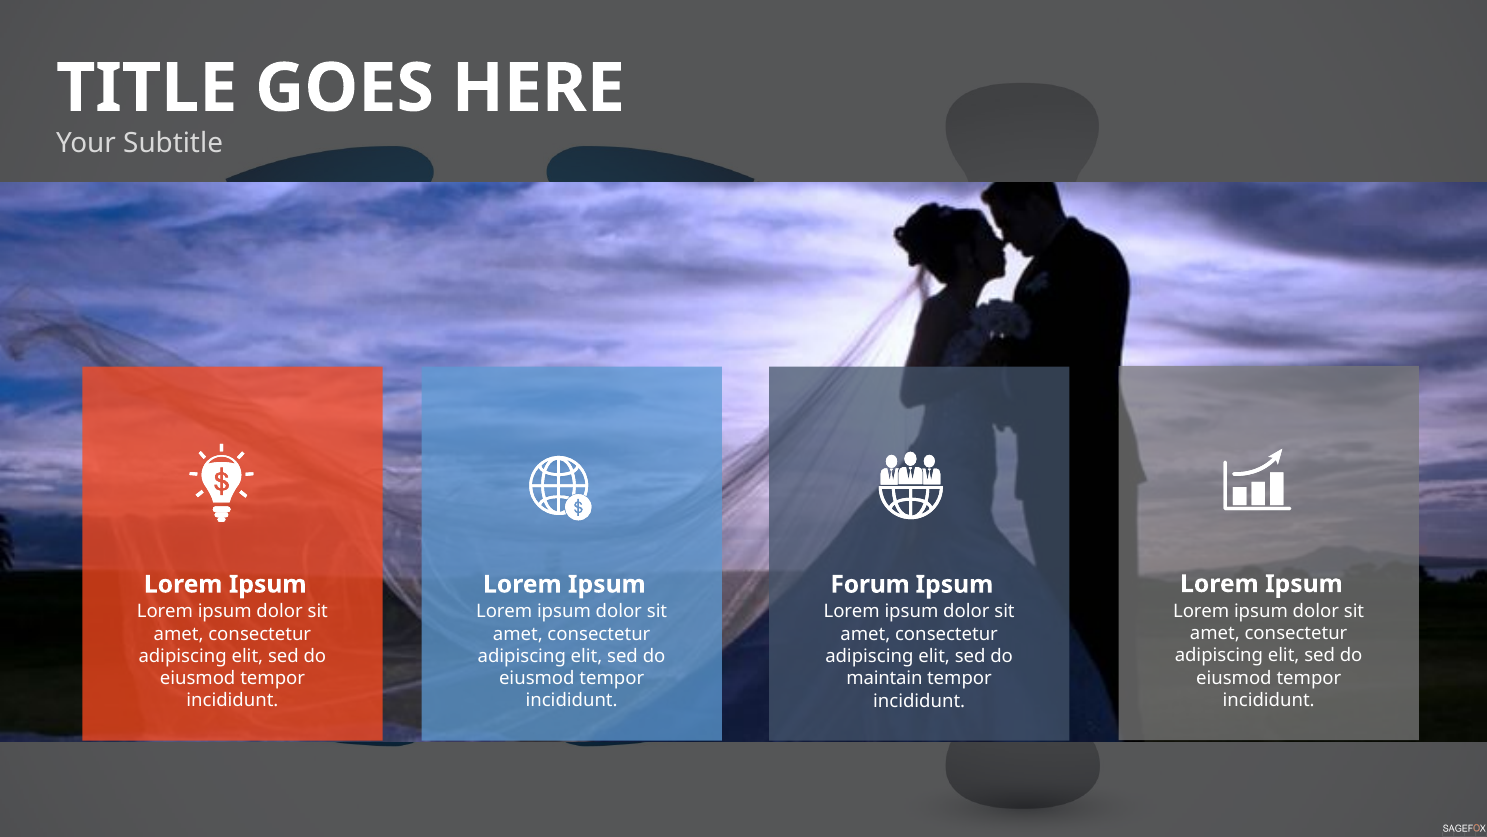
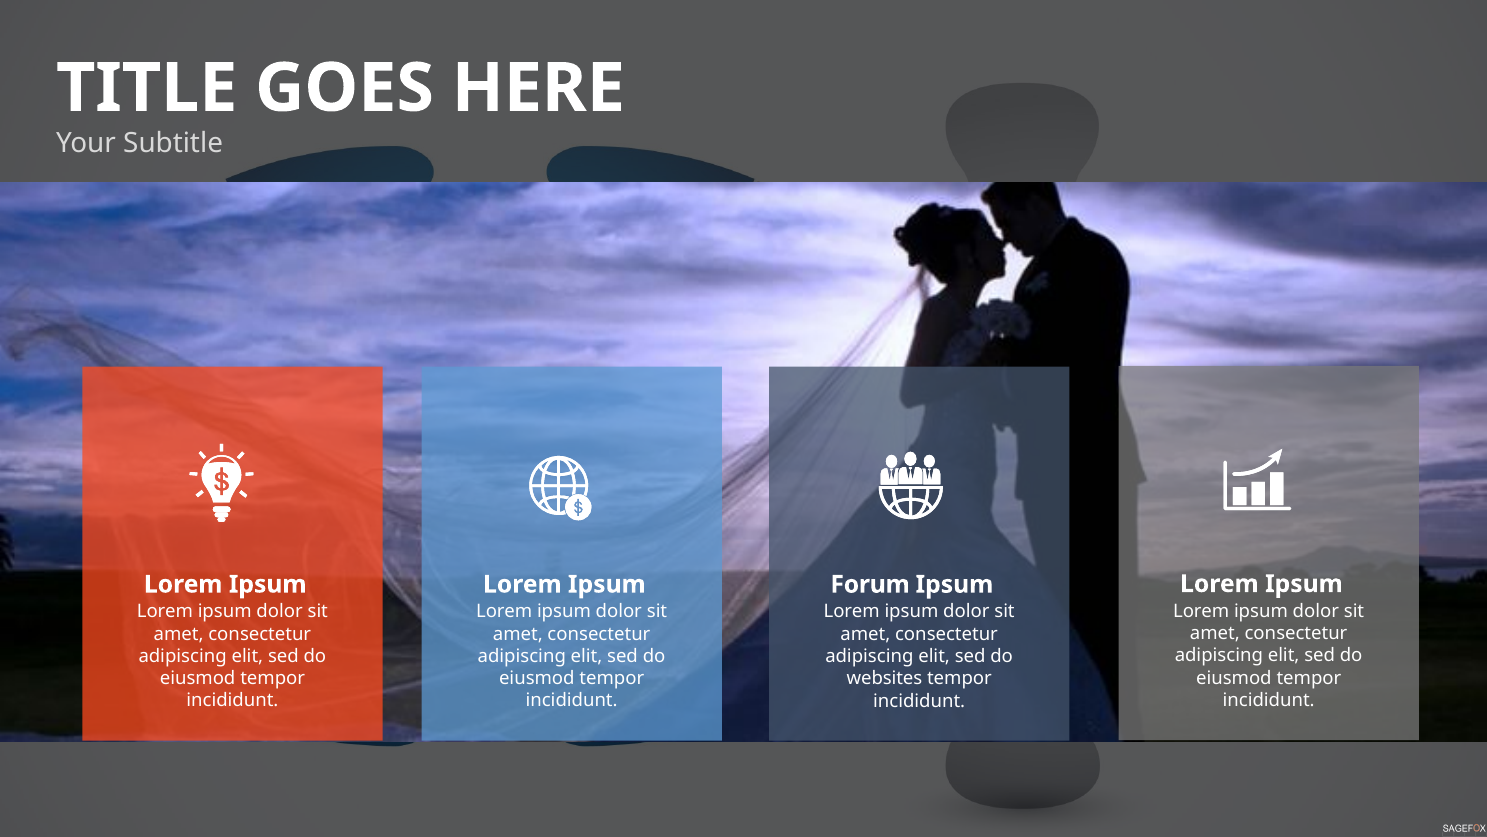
maintain: maintain -> websites (884, 678)
